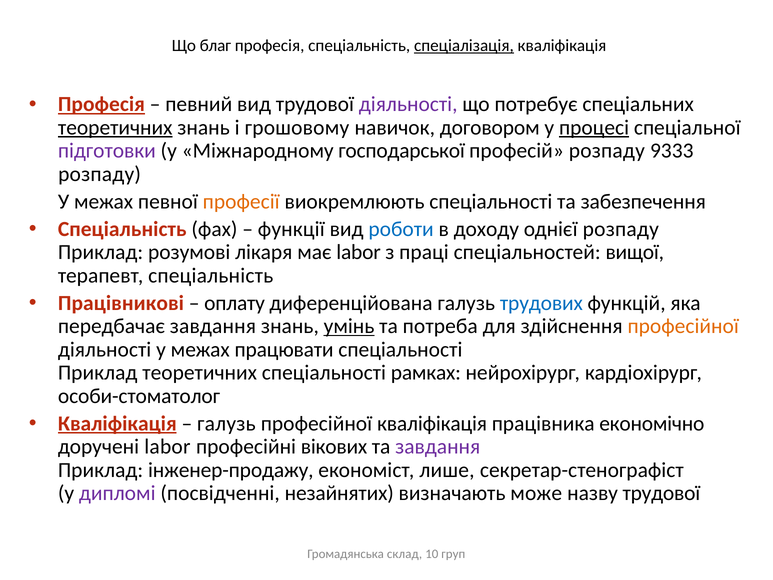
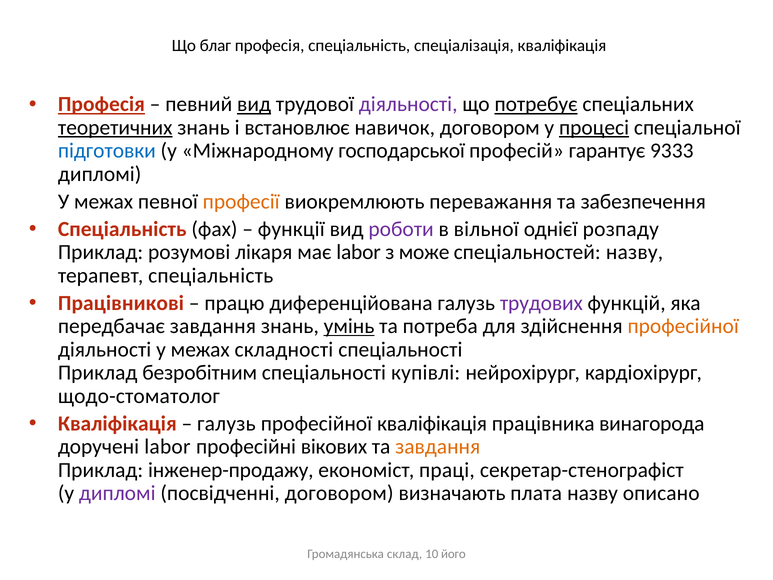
спеціалізація underline: present -> none (464, 46)
вид underline: none -> present (254, 104)
потребує underline: none -> present (536, 104)
грошовому: грошовому -> встановлює (297, 128)
підготовки colour: purple -> blue (107, 151)
професій розпаду: розпаду -> гарантує (607, 151)
розпаду: розпаду -> дипломі (100, 174)
виокремлюють спеціальності: спеціальності -> переважання (491, 202)
роботи colour: blue -> purple (401, 229)
доходу: доходу -> вільної (486, 229)
праці: праці -> може (424, 252)
спеціальностей вищої: вищої -> назву (635, 252)
оплату: оплату -> працю (234, 303)
трудових colour: blue -> purple (541, 303)
працювати: працювати -> складності (284, 349)
Приклад теоретичних: теоретичних -> безробітним (200, 373)
рамках: рамках -> купівлі (426, 373)
особи-стоматолог: особи-стоматолог -> щодо-стоматолог (139, 396)
Кваліфікація underline: present -> none (117, 423)
економічно: економічно -> винагорода (652, 423)
завдання colour: purple -> orange (438, 447)
лише: лише -> праці (447, 470)
посвідченні незайнятих: незайнятих -> договором (339, 493)
може: може -> плата (536, 493)
назву трудової: трудової -> описано (661, 493)
груп: груп -> його (453, 554)
